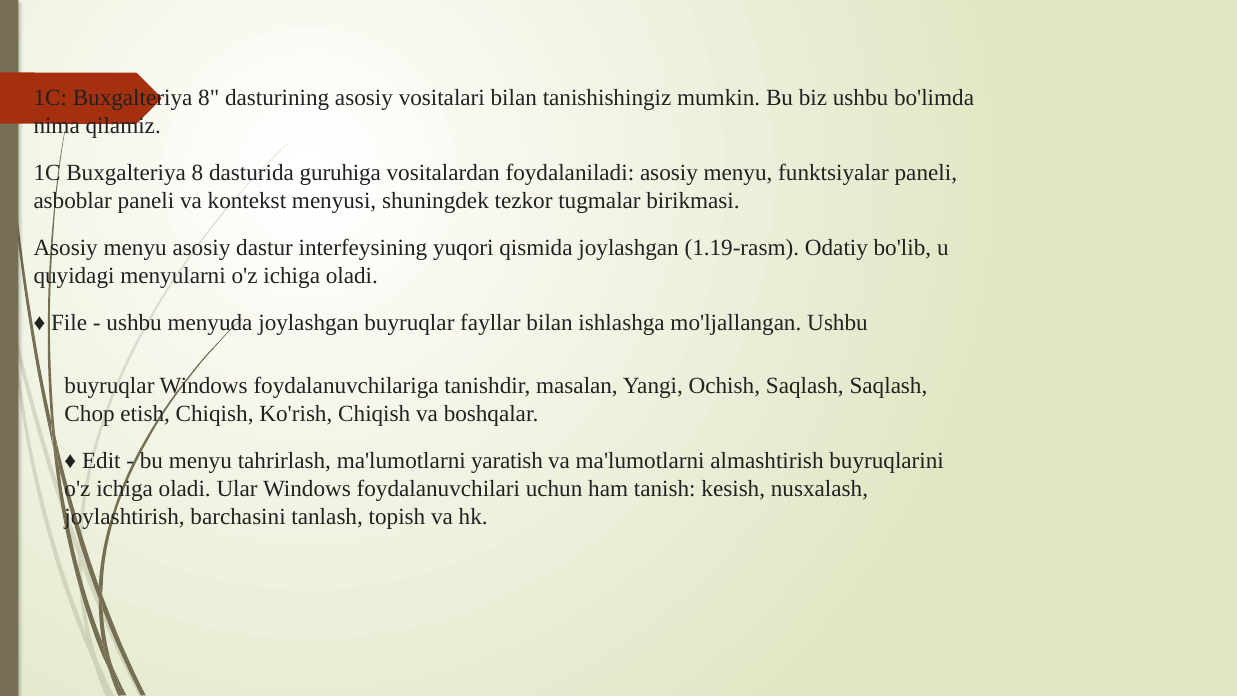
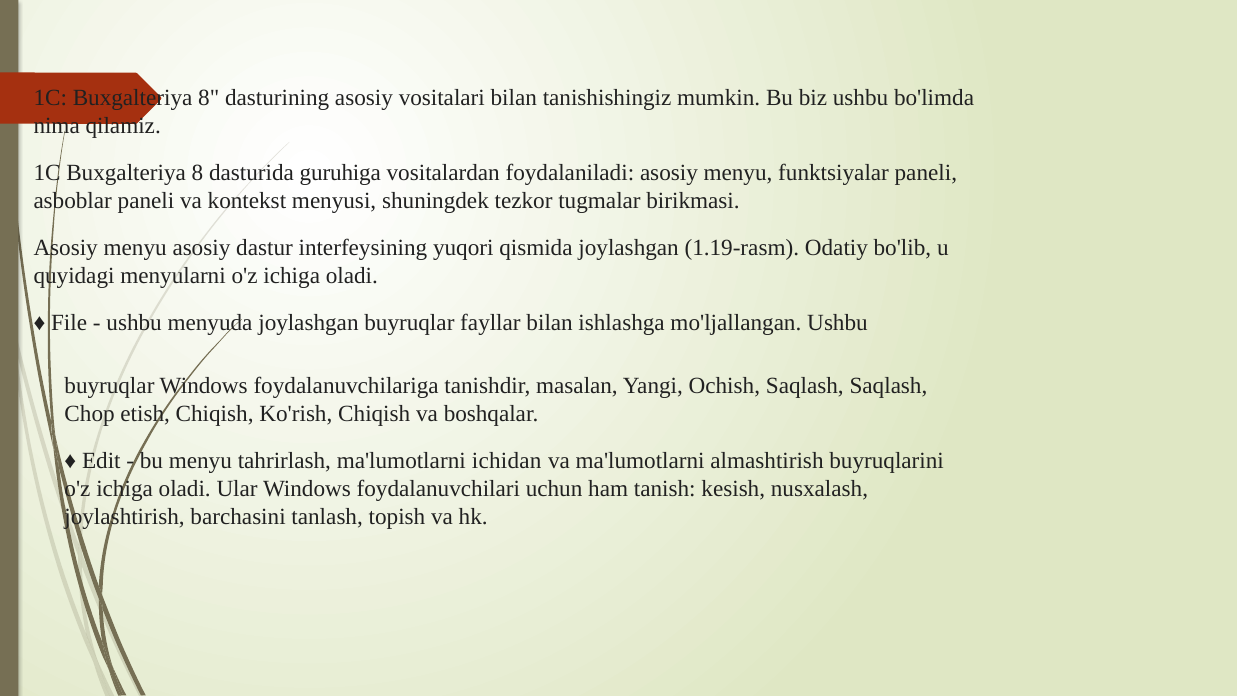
yaratish: yaratish -> ichidan (507, 461)
